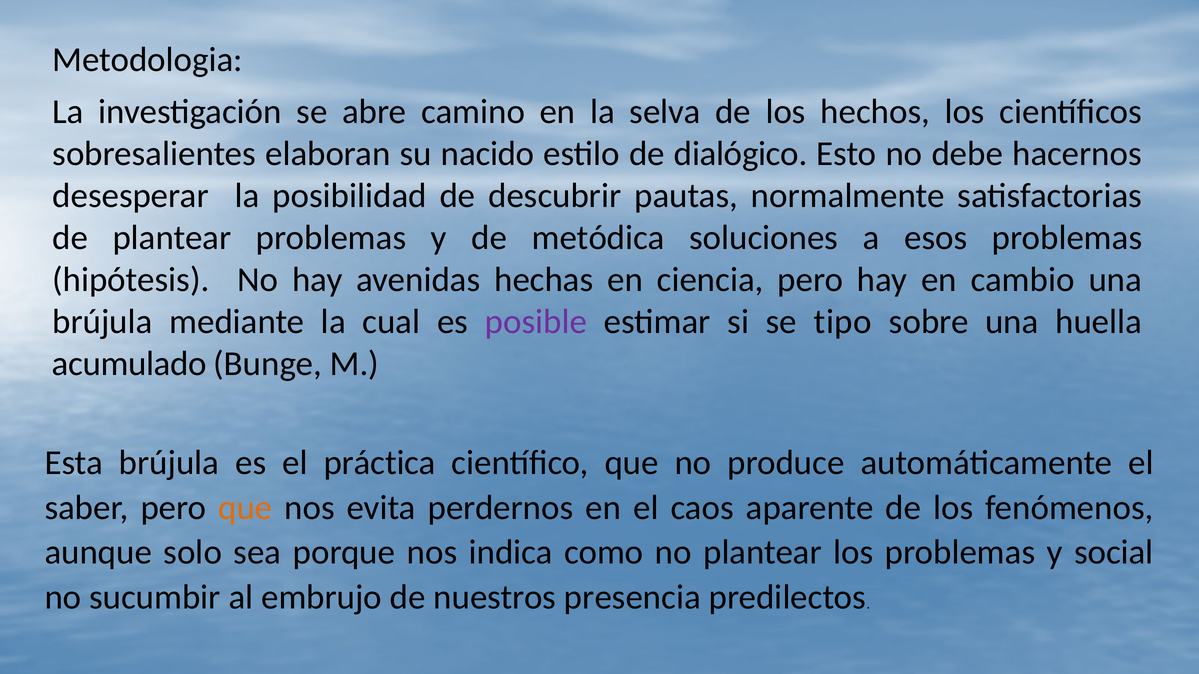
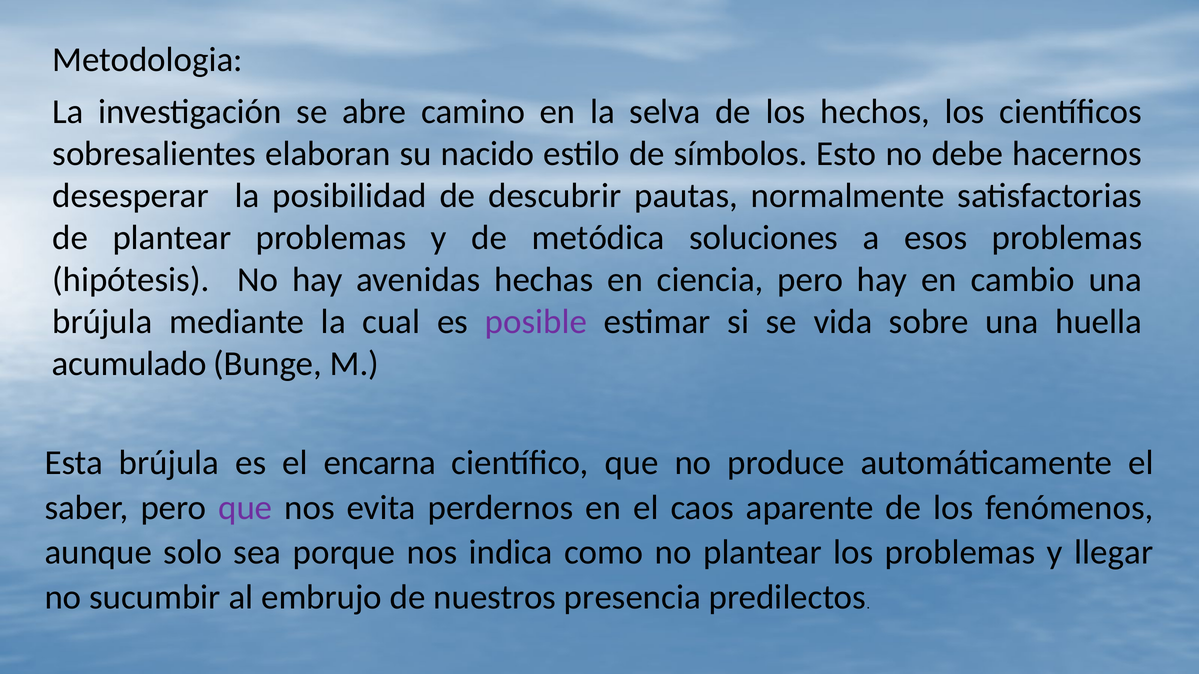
dialógico: dialógico -> símbolos (741, 154)
tipo: tipo -> vida (843, 322)
práctica: práctica -> encarna (380, 463)
que colour: orange -> purple (245, 508)
social: social -> llegar (1114, 553)
